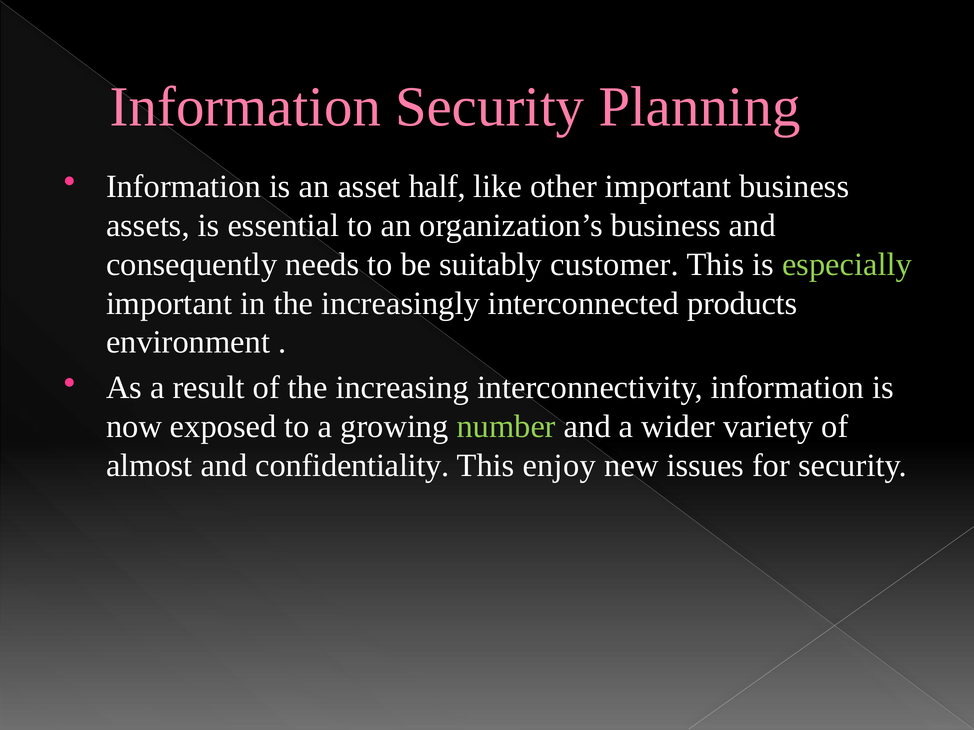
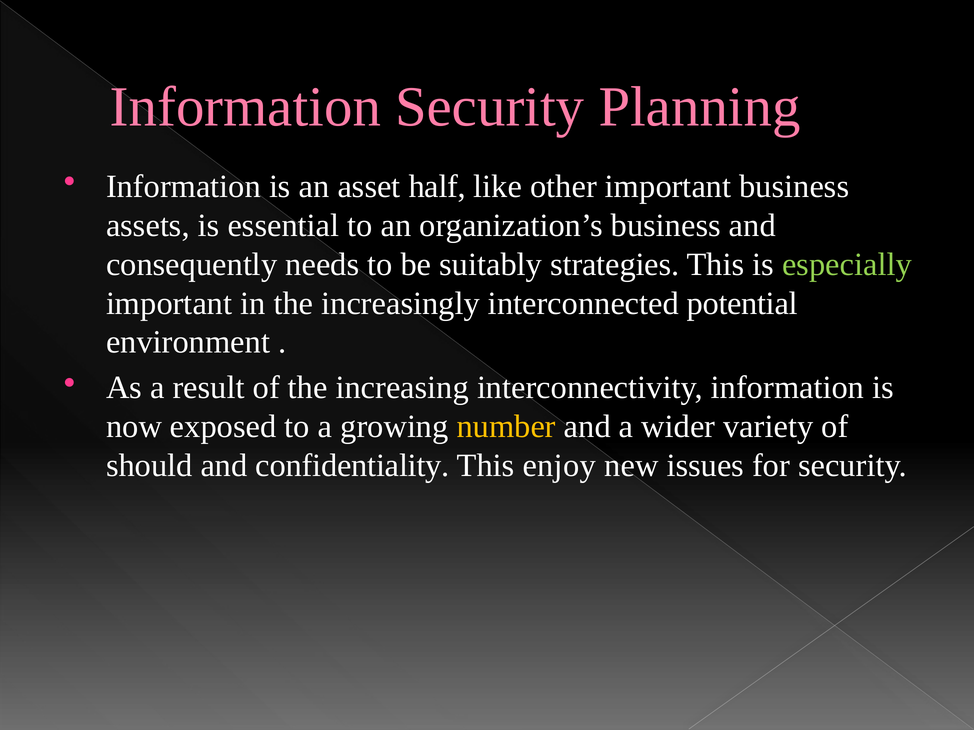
customer: customer -> strategies (615, 265)
products: products -> potential (742, 304)
number colour: light green -> yellow (506, 427)
almost: almost -> should (149, 466)
